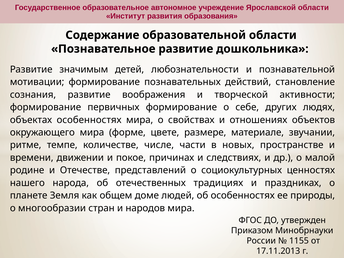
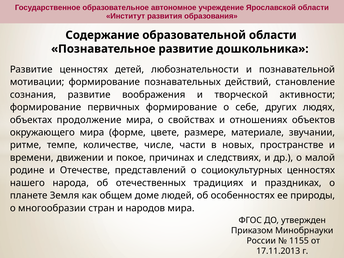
Развитие значимым: значимым -> ценностях (84, 69)
объектах особенностях: особенностях -> продолжение (89, 120)
